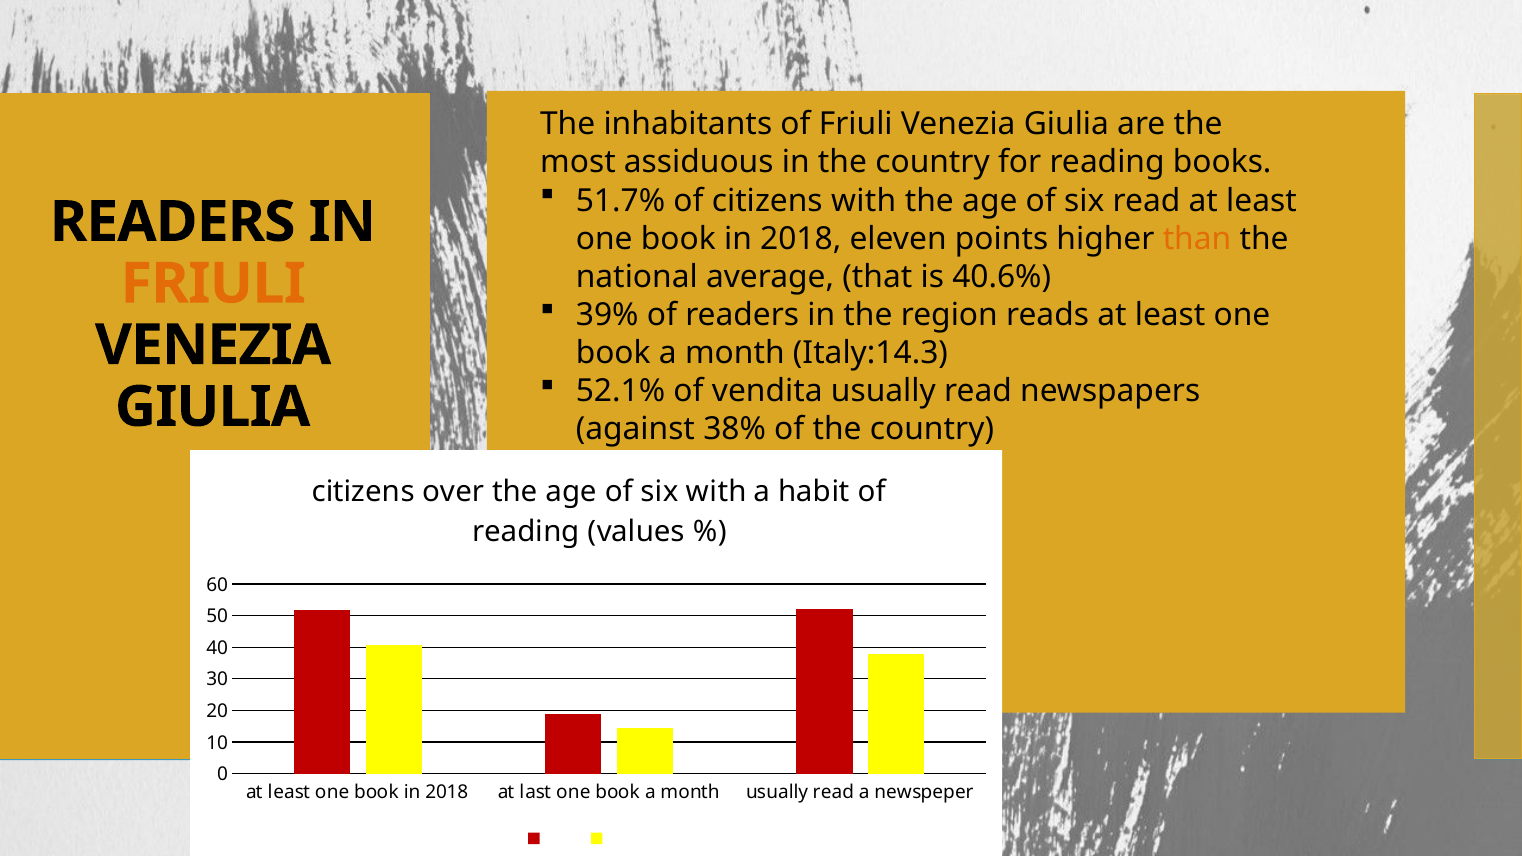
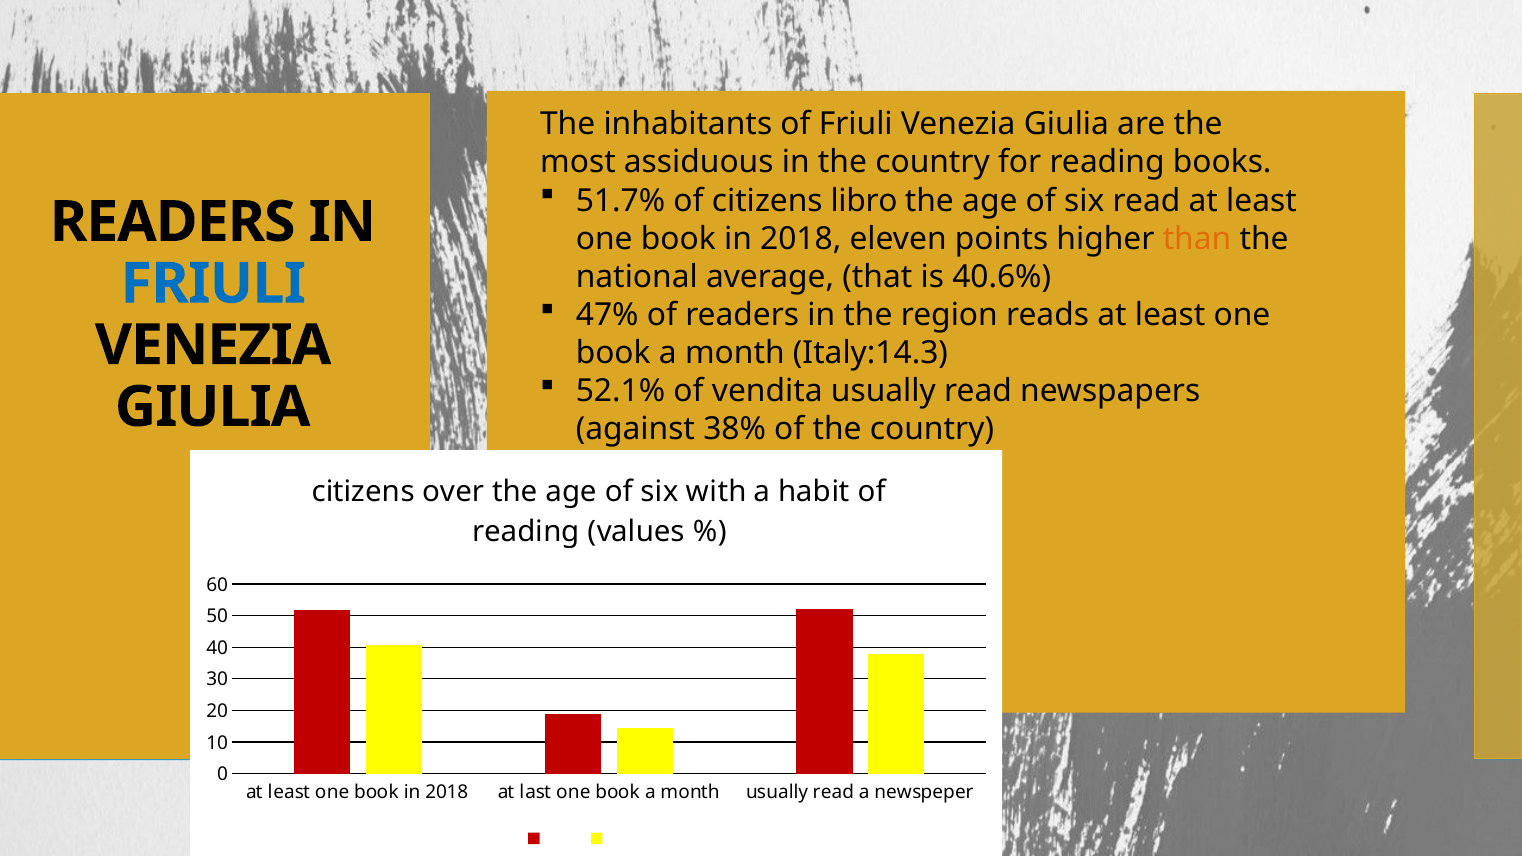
citizens with: with -> libro (864, 201)
FRIULI colour: orange -> blue (213, 284)
39%: 39% -> 47% (607, 315)
